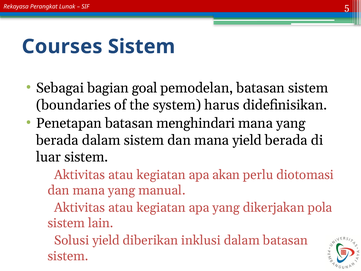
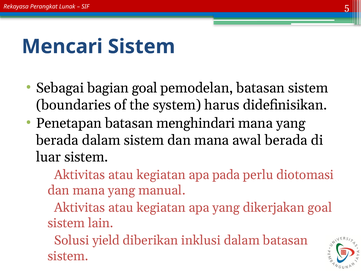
Courses: Courses -> Mencari (62, 47)
mana yield: yield -> awal (247, 140)
akan: akan -> pada (226, 175)
dikerjakan pola: pola -> goal (320, 207)
